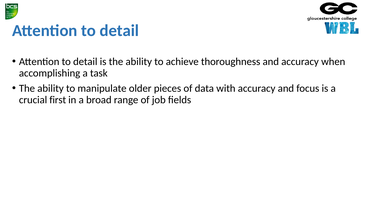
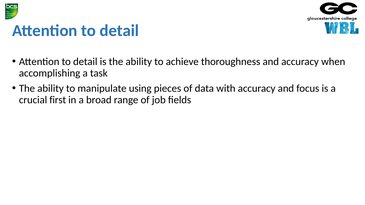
older: older -> using (140, 89)
